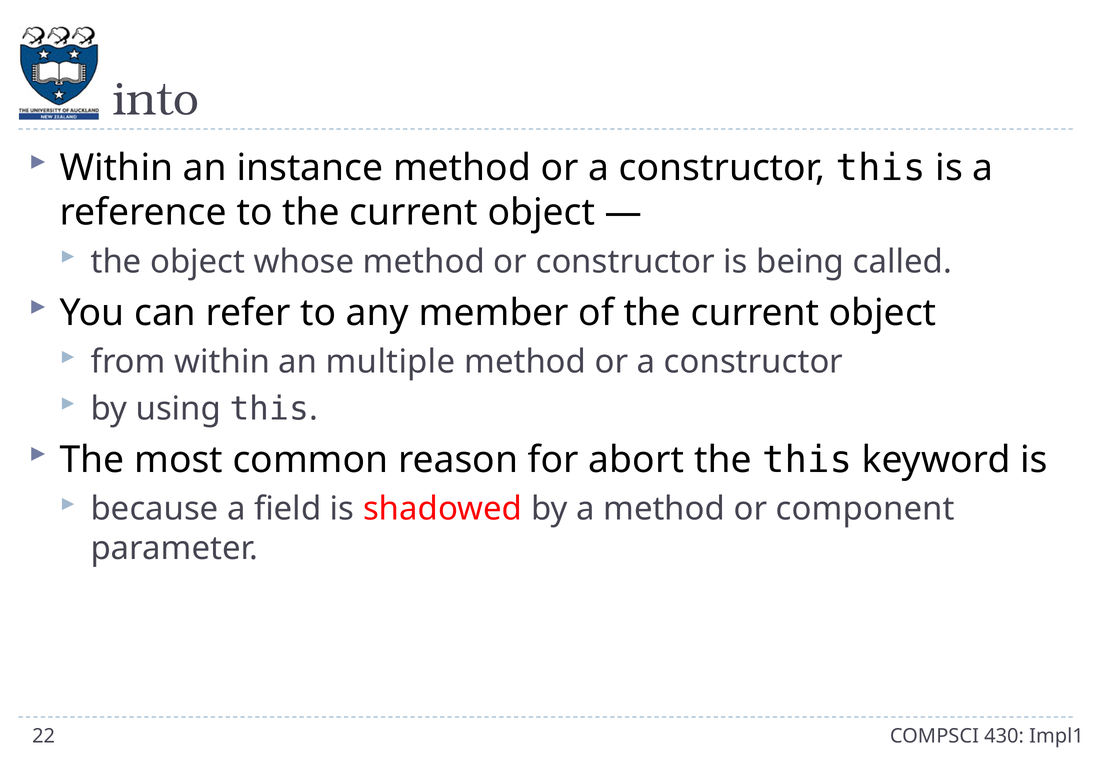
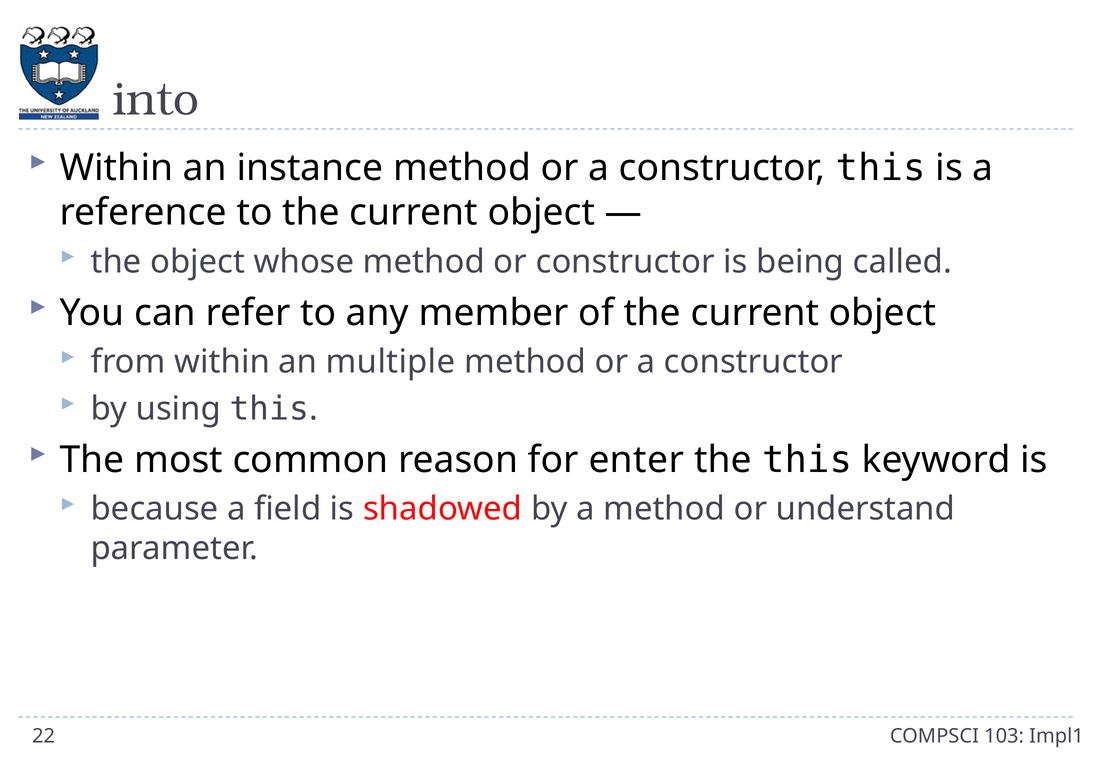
abort: abort -> enter (636, 460)
component: component -> understand (865, 509)
430: 430 -> 103 (1004, 736)
